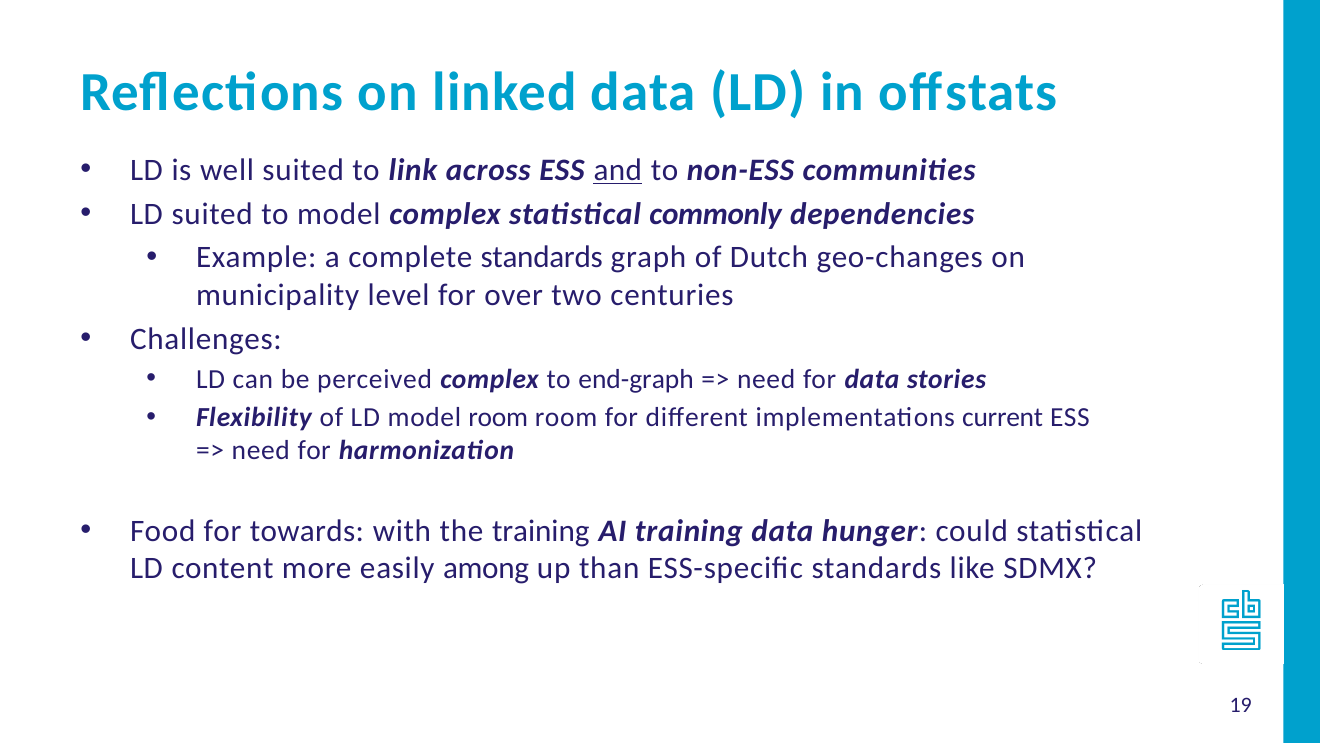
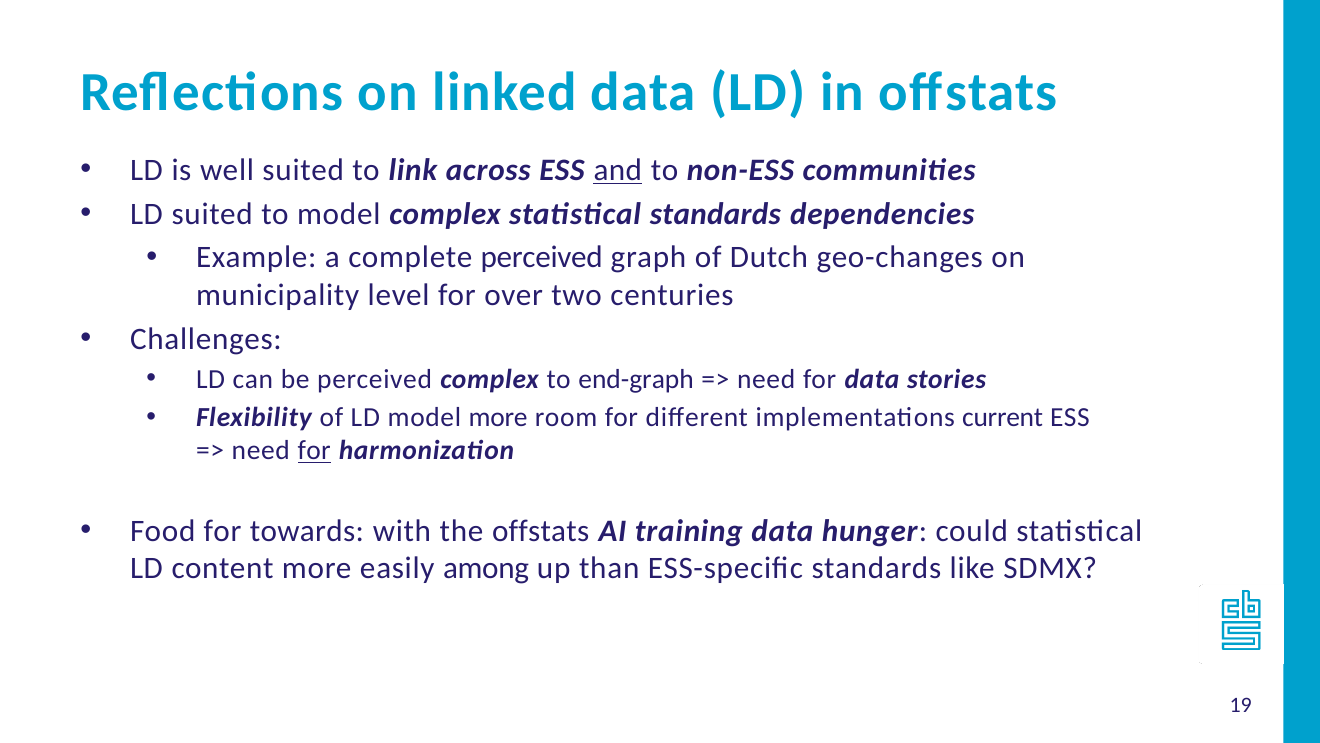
statistical commonly: commonly -> standards (715, 214)
complete standards: standards -> perceived (542, 257)
model room: room -> more (498, 418)
for underline: none -> present (314, 451)
the training: training -> offstats (541, 531)
